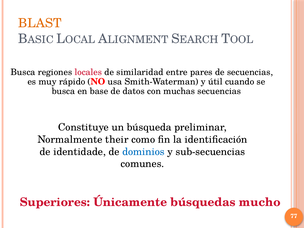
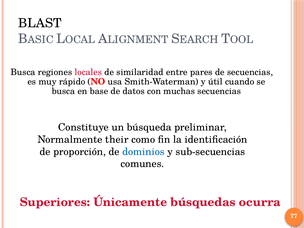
BLAST colour: orange -> black (40, 23)
identidade: identidade -> proporción (80, 152)
mucho: mucho -> ocurra (260, 202)
